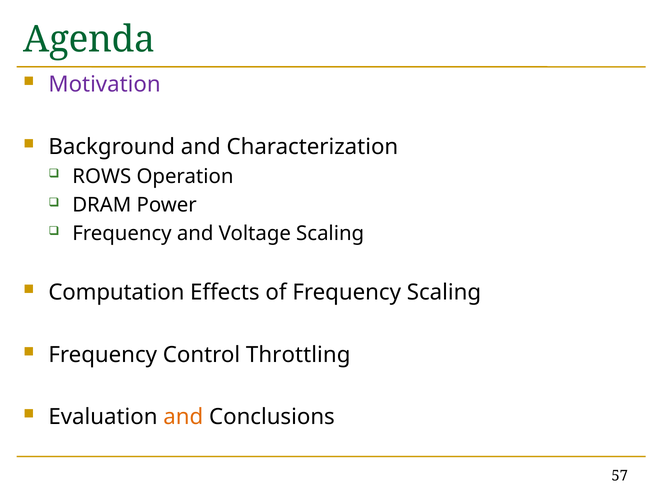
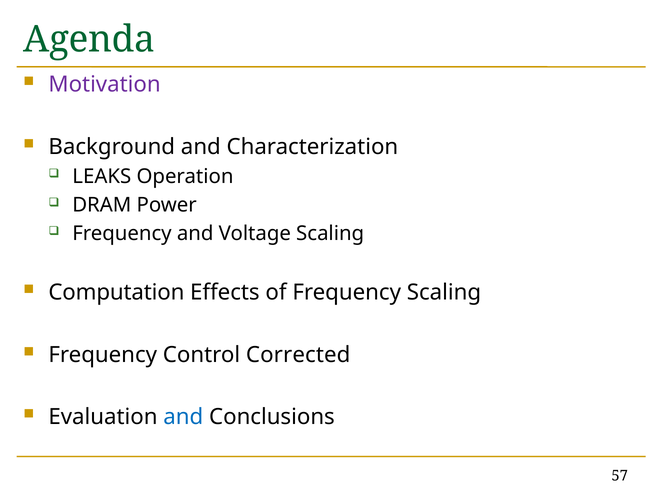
ROWS: ROWS -> LEAKS (102, 177)
Throttling: Throttling -> Corrected (298, 355)
and colour: orange -> blue (183, 417)
